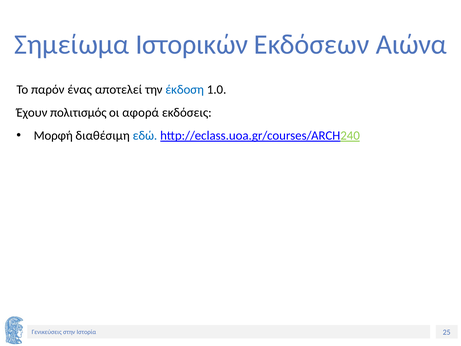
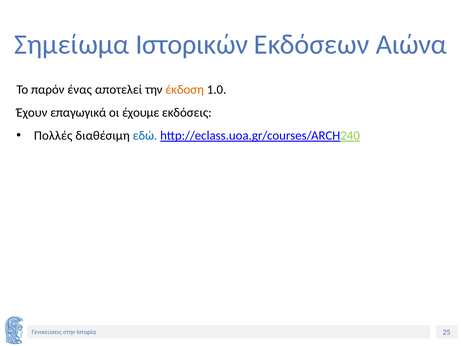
έκδοση colour: blue -> orange (185, 89)
πολιτισμός: πολιτισμός -> επαγωγικά (78, 112)
αφορά: αφορά -> έχουμε (141, 112)
Μορφή: Μορφή -> Πολλές (53, 136)
